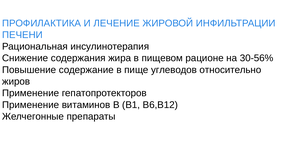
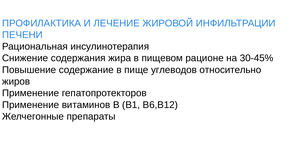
30-56%: 30-56% -> 30-45% (257, 58)
